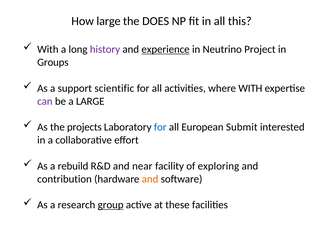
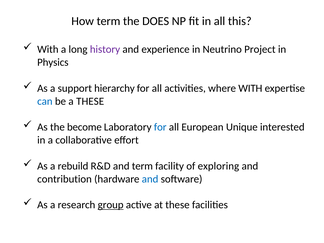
How large: large -> term (109, 21)
experience underline: present -> none (166, 49)
Groups: Groups -> Physics (53, 62)
scientific: scientific -> hierarchy (114, 88)
can colour: purple -> blue (45, 101)
a LARGE: LARGE -> THESE (90, 101)
projects: projects -> become (84, 127)
Submit: Submit -> Unique (242, 127)
and near: near -> term (142, 166)
and colour: orange -> blue (150, 179)
